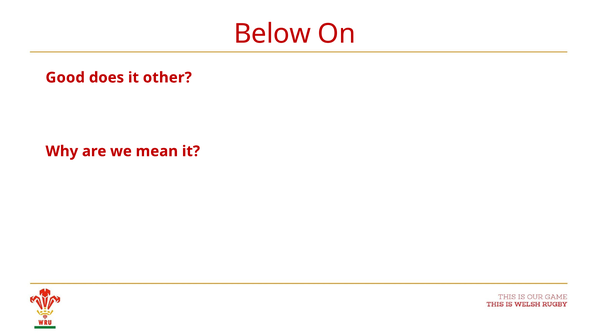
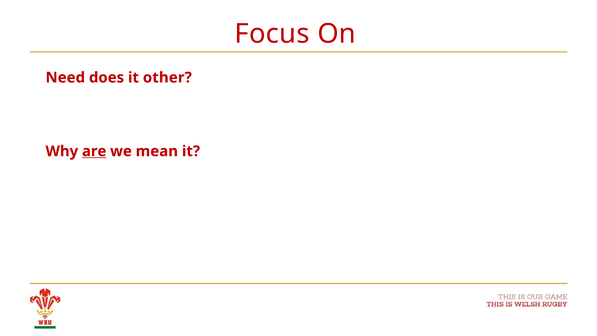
Below: Below -> Focus (272, 34)
Good: Good -> Need (65, 78)
are underline: none -> present (94, 151)
